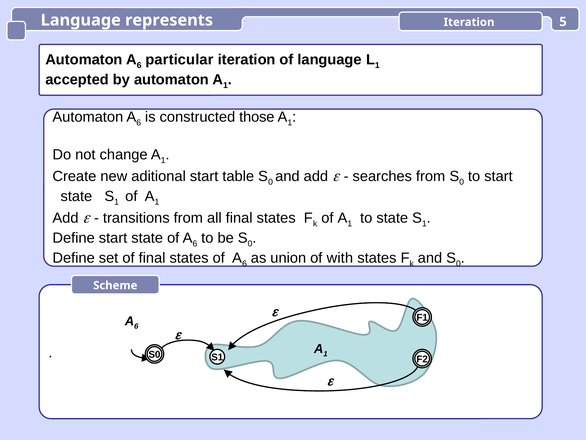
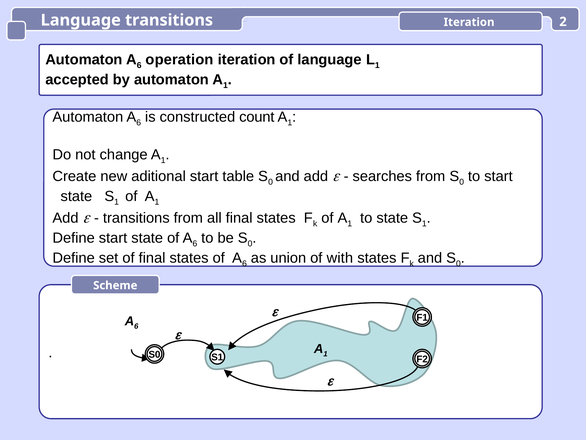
Language represents: represents -> transitions (169, 20)
5: 5 -> 2 (563, 22)
particular: particular -> operation (180, 60)
those: those -> count (257, 117)
